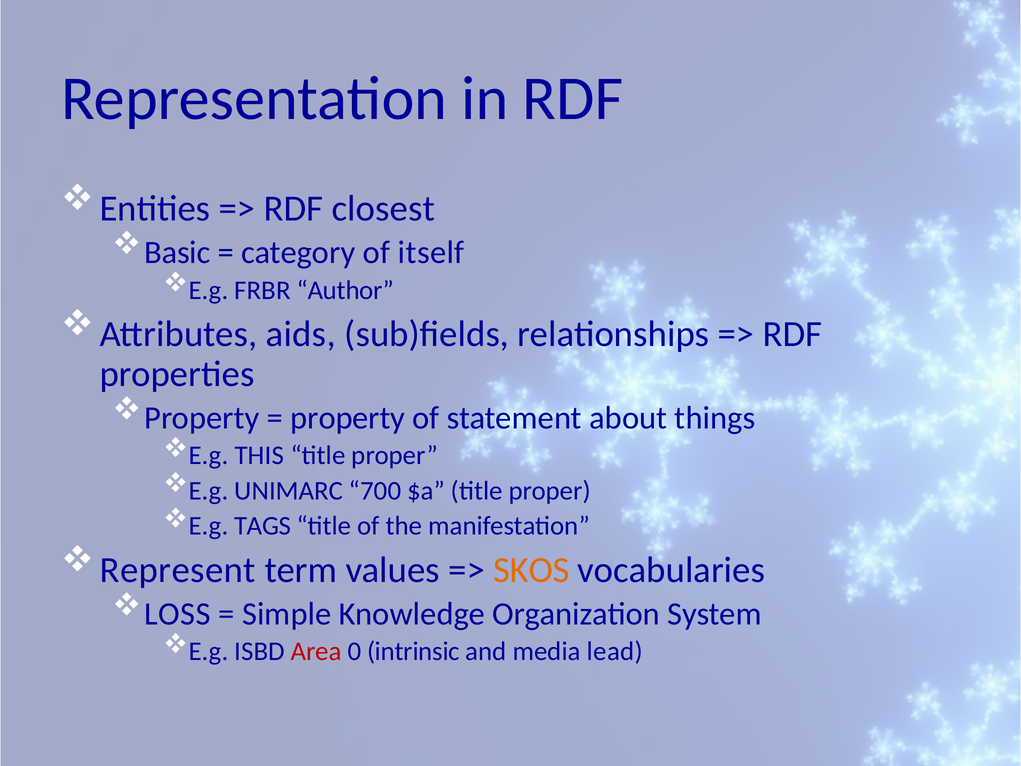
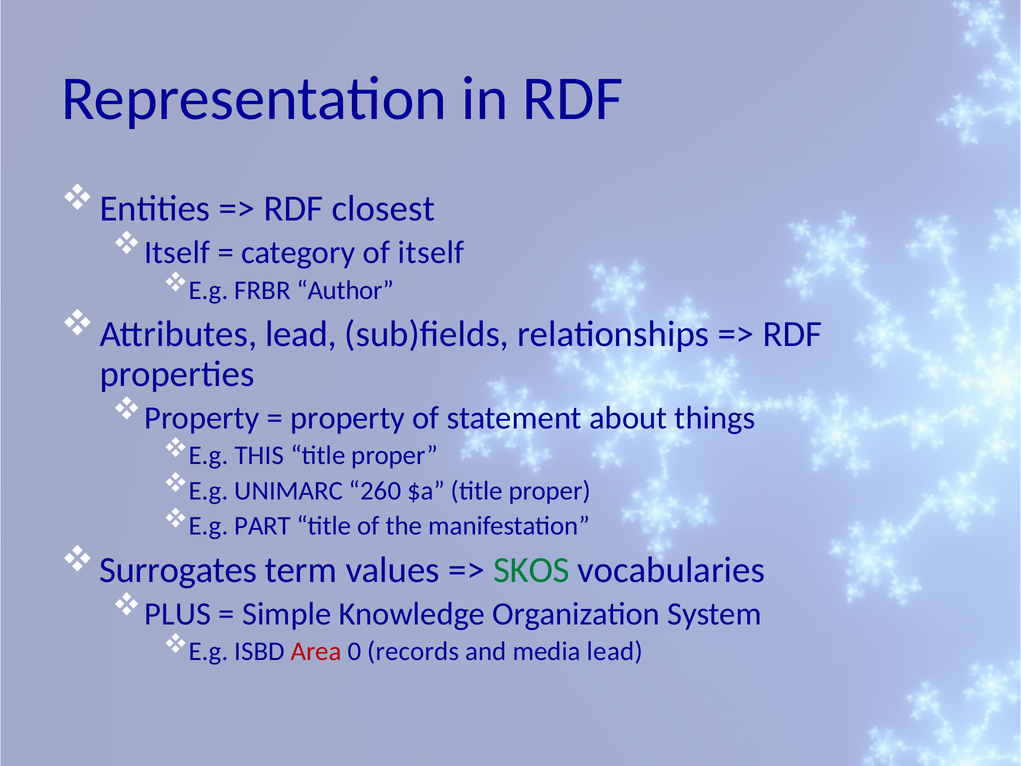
Basic: Basic -> Itself (177, 253)
Attributes aids: aids -> lead (301, 334)
700: 700 -> 260 (375, 491)
TAGS: TAGS -> PART (263, 526)
Represent: Represent -> Surrogates (178, 570)
SKOS colour: orange -> green (531, 570)
LOSS: LOSS -> PLUS (178, 614)
intrinsic: intrinsic -> records (413, 651)
